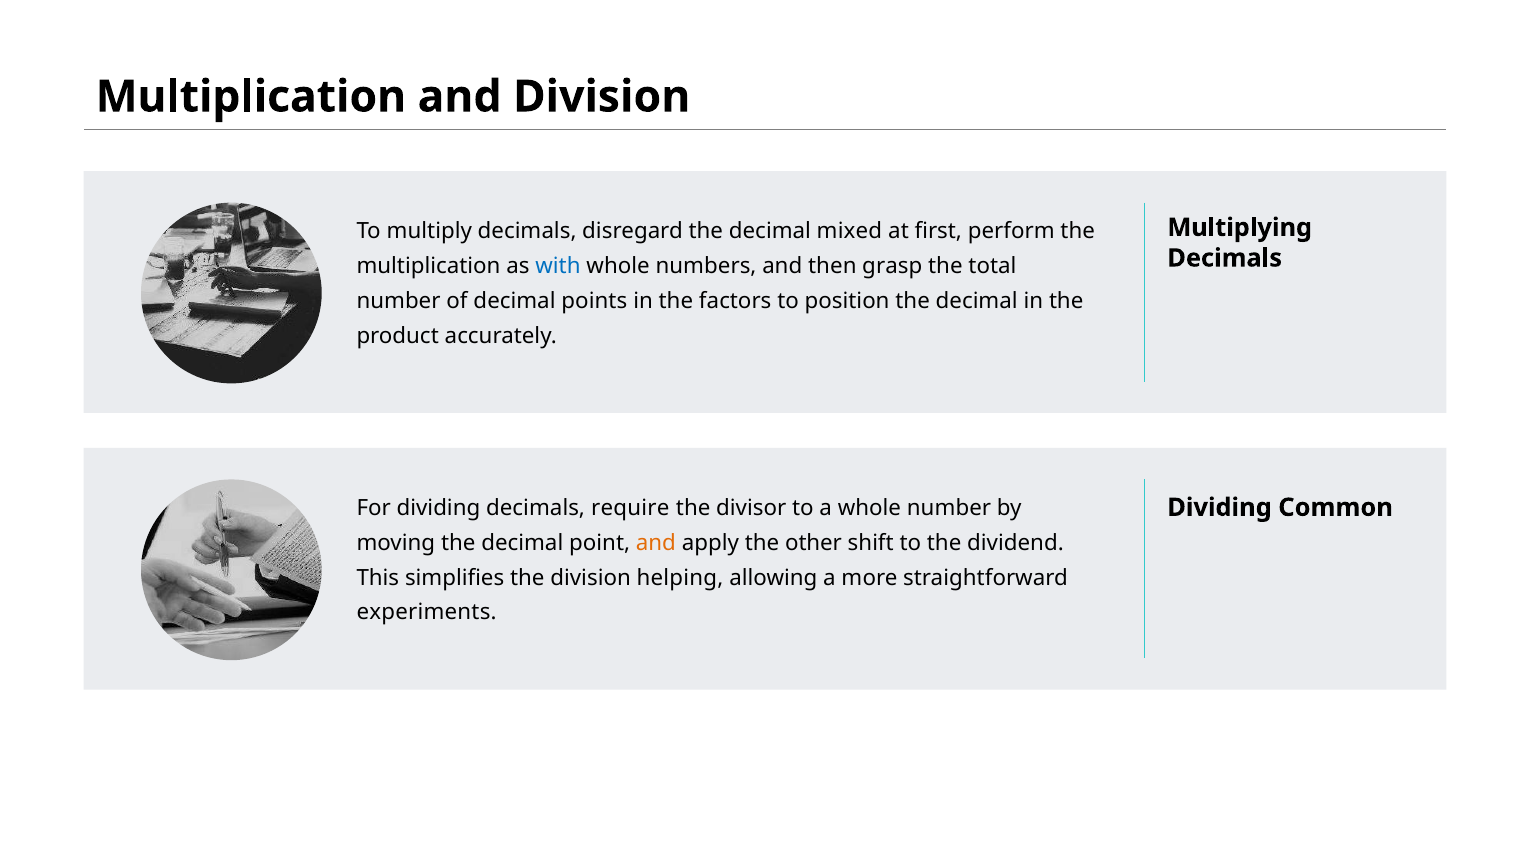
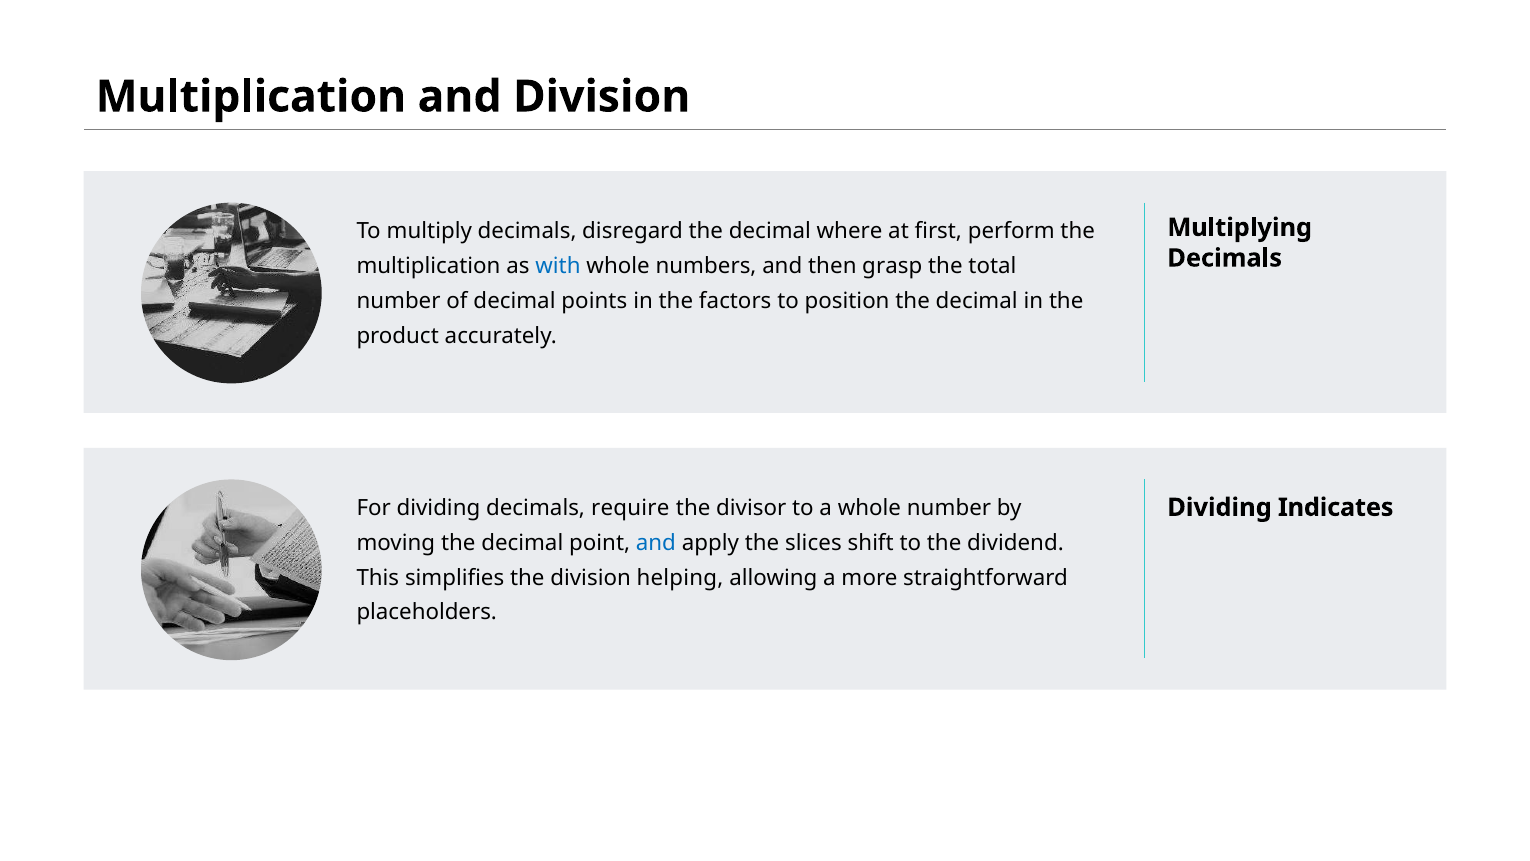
mixed: mixed -> where (850, 231)
Common: Common -> Indicates (1336, 507)
and colour: orange -> blue (656, 543)
other: other -> slices (813, 543)
experiments: experiments -> placeholders (427, 612)
